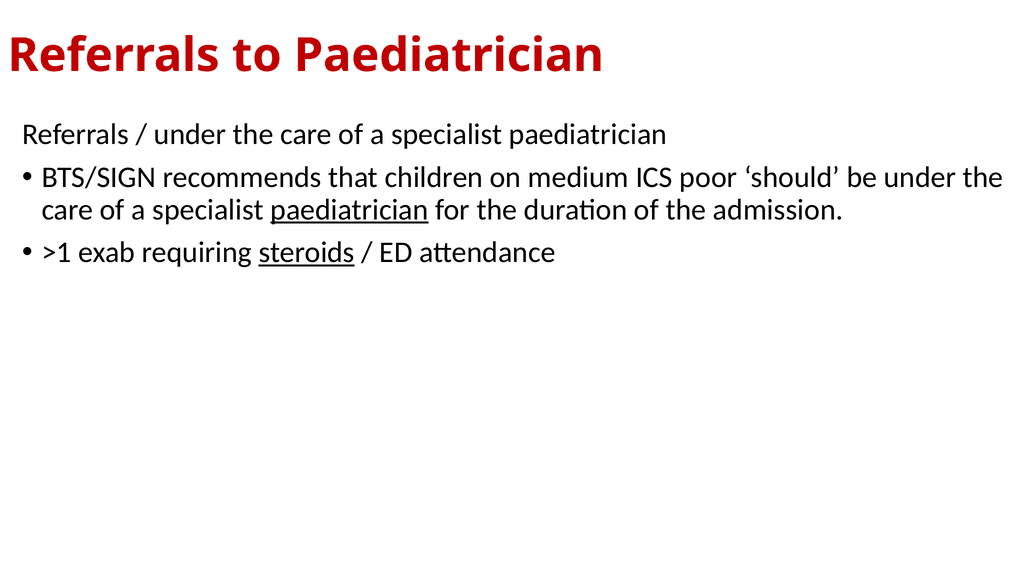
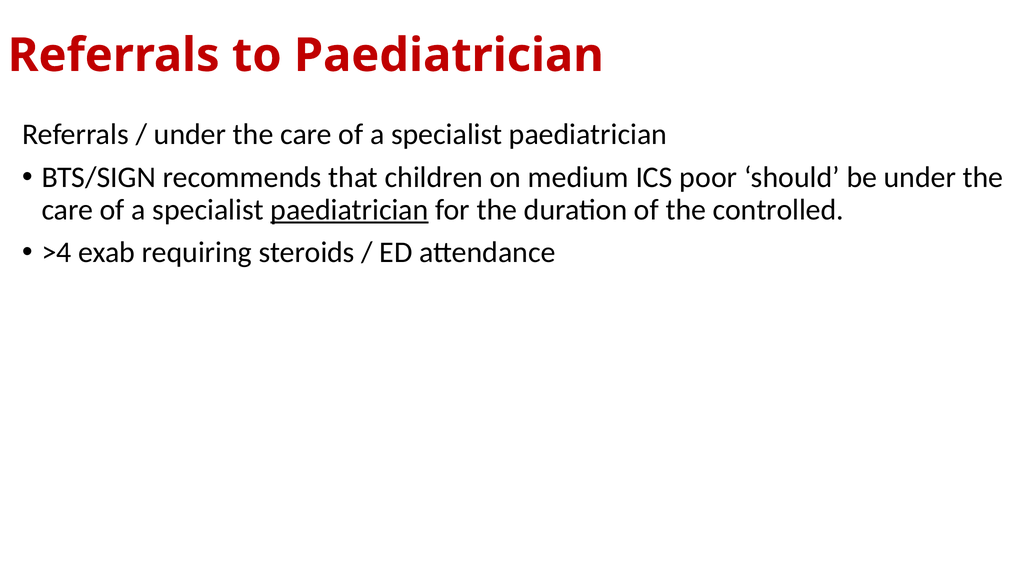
admission: admission -> controlled (778, 210)
>1: >1 -> >4 (57, 253)
steroids underline: present -> none (307, 253)
